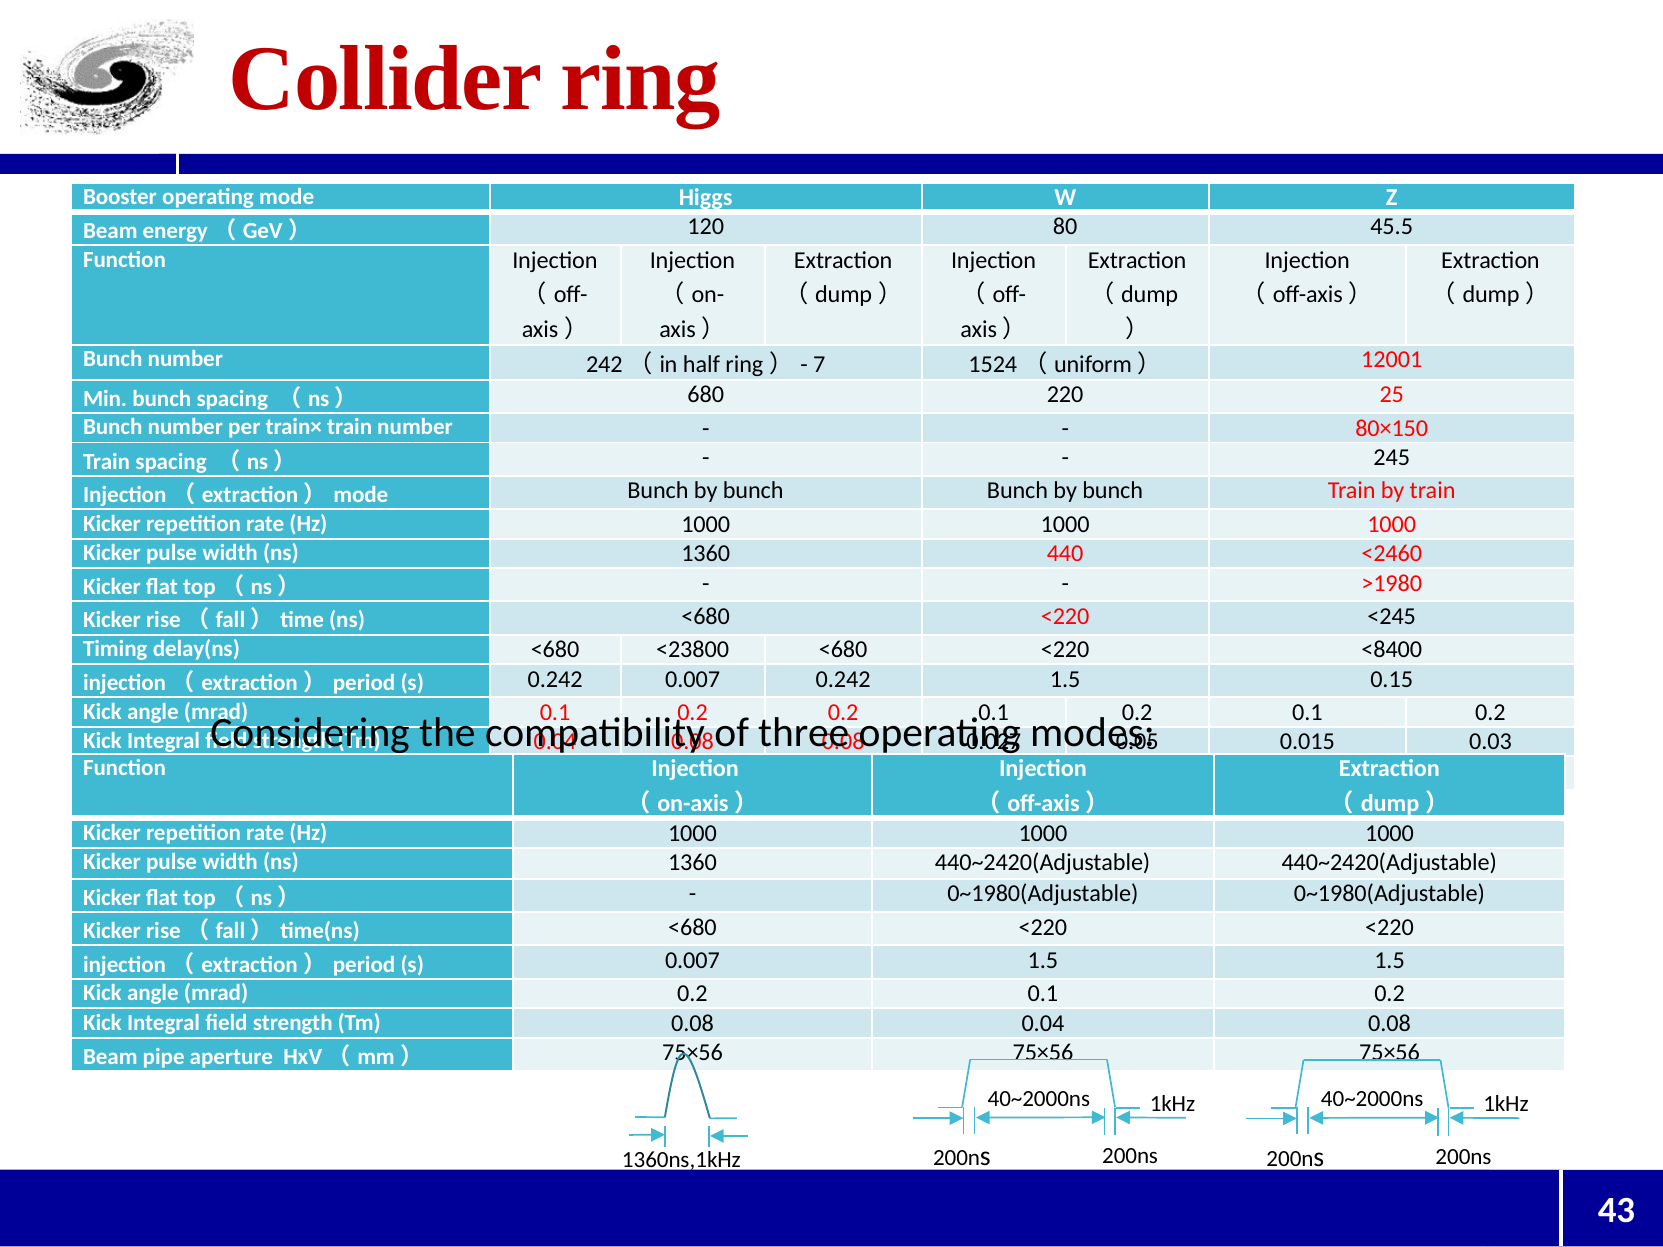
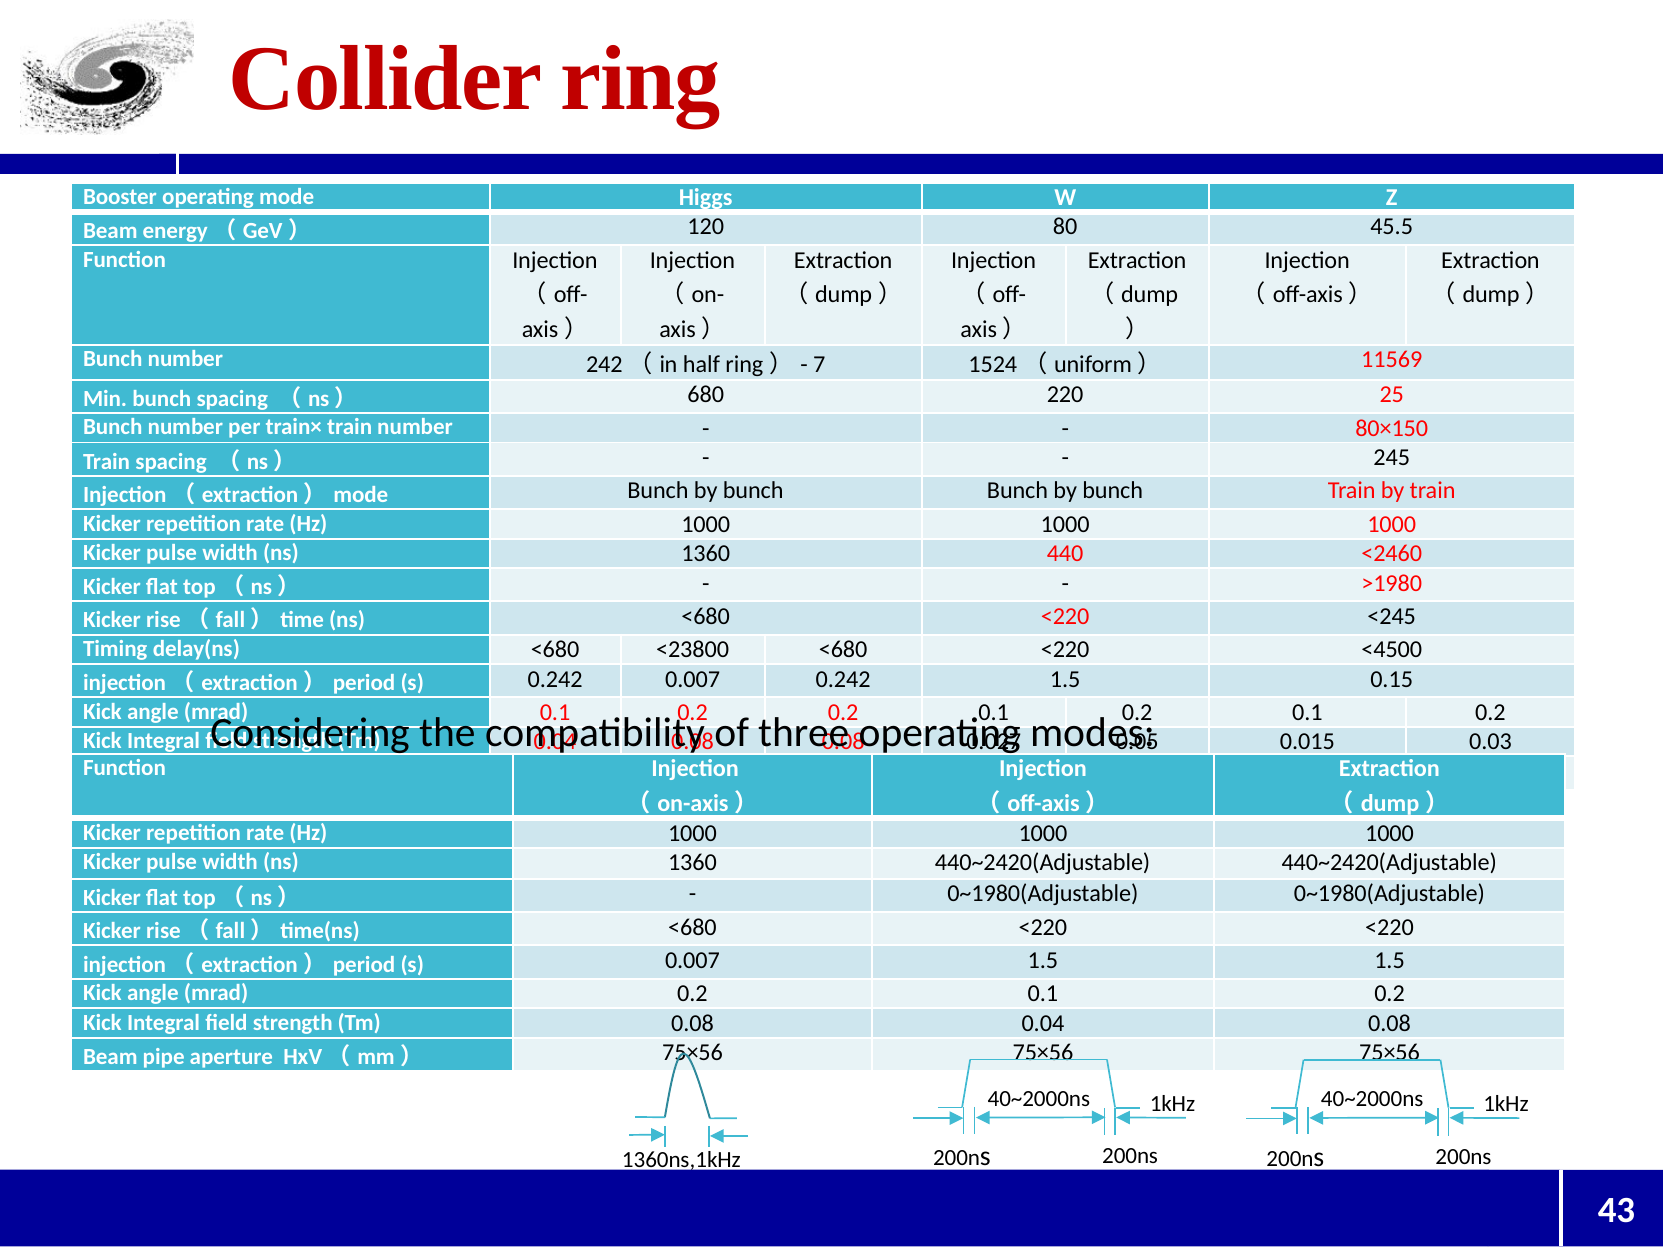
12001: 12001 -> 11569 (1392, 360)
<8400: <8400 -> <4500 (1392, 650)
